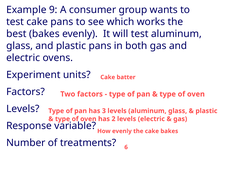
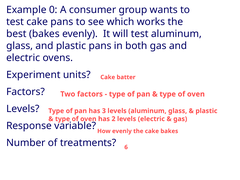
9: 9 -> 0 (53, 10)
